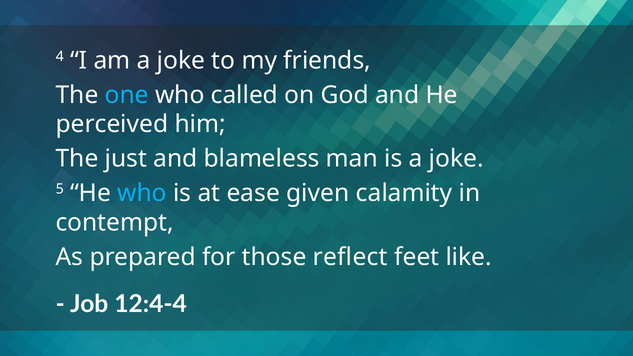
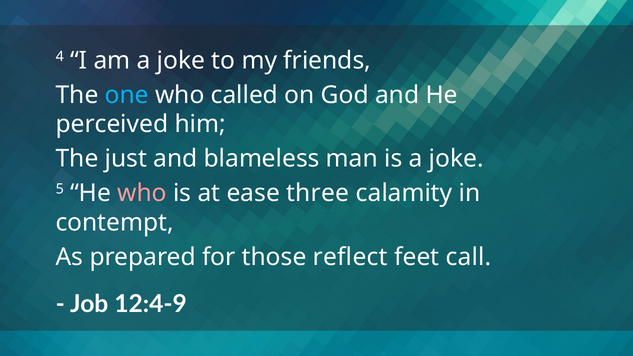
who colour: light blue -> pink (142, 193)
given: given -> three (318, 193)
like: like -> call (469, 257)
12:4-4: 12:4-4 -> 12:4-9 (151, 304)
